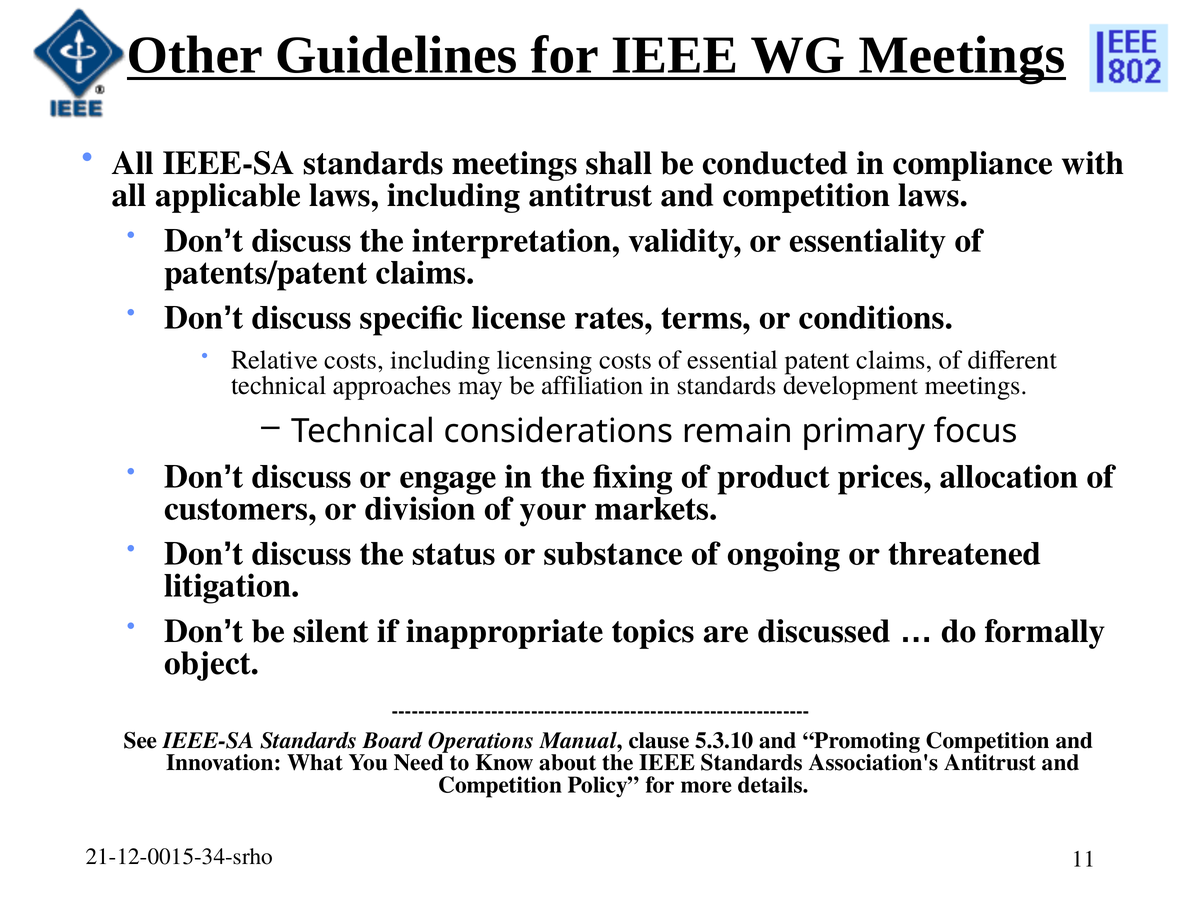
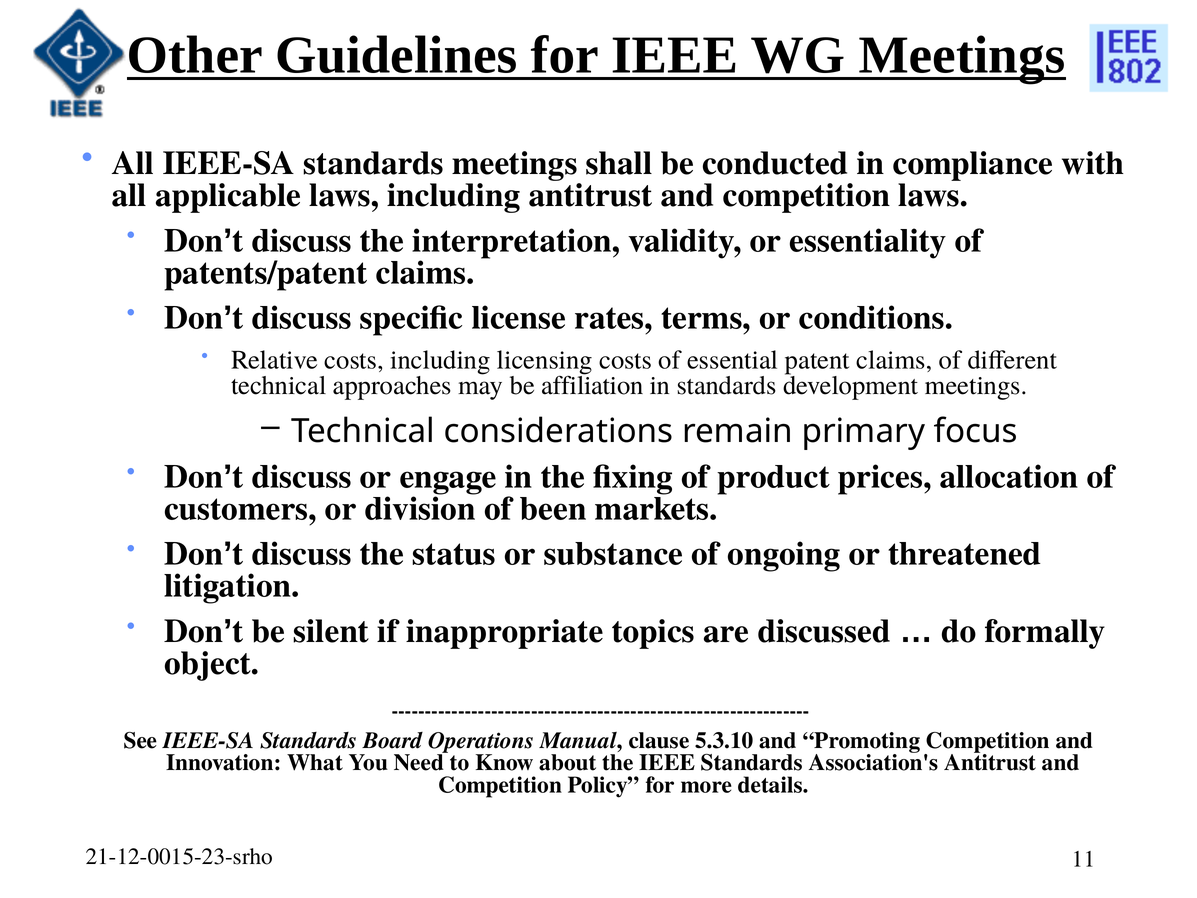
your: your -> been (553, 509)
21-12-0015-34-srho: 21-12-0015-34-srho -> 21-12-0015-23-srho (179, 856)
